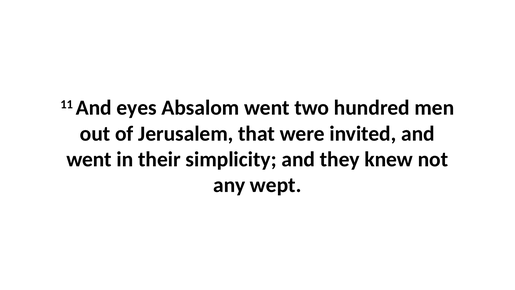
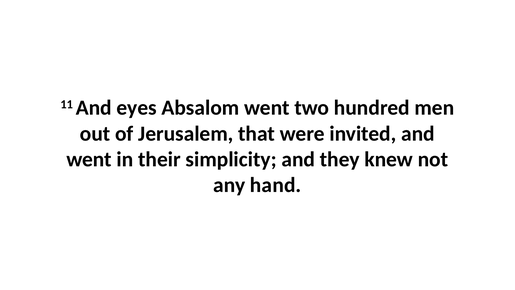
wept: wept -> hand (276, 185)
